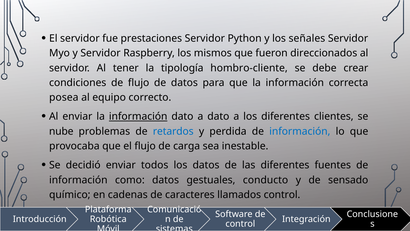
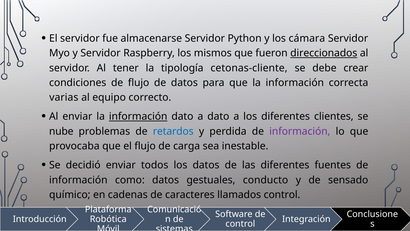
prestaciones: prestaciones -> almacenarse (151, 38)
señales: señales -> cámara (307, 38)
direccionados underline: none -> present (324, 53)
hombro-cliente: hombro-cliente -> cetonas-cliente (249, 68)
posea: posea -> varias (64, 97)
información colour: blue -> purple (300, 131)
